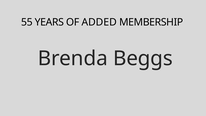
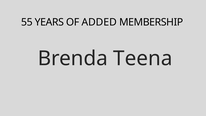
Beggs: Beggs -> Teena (143, 58)
